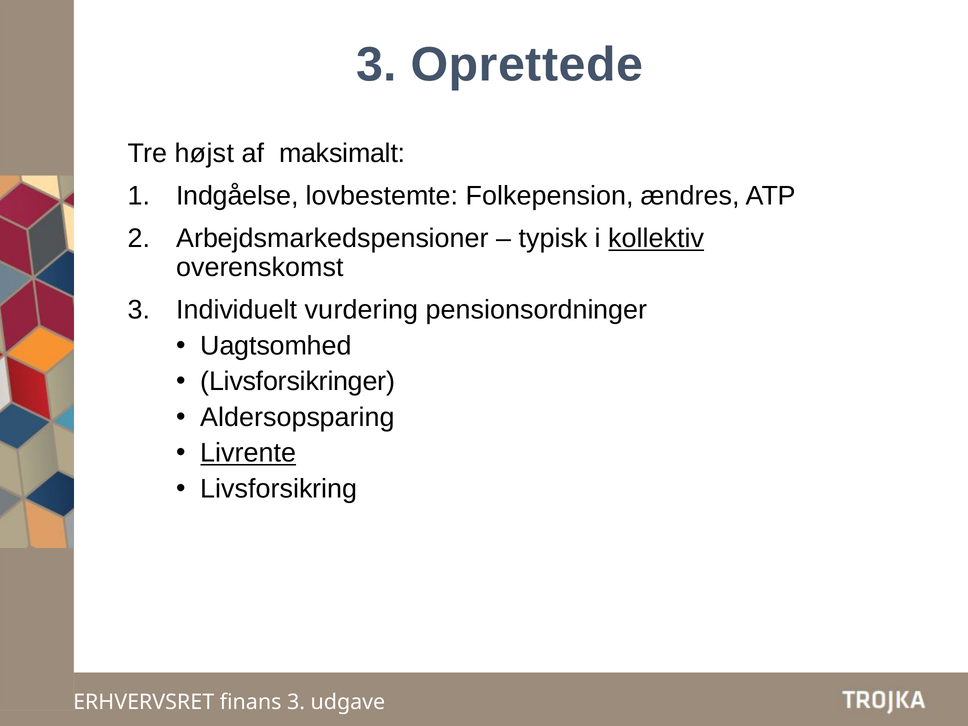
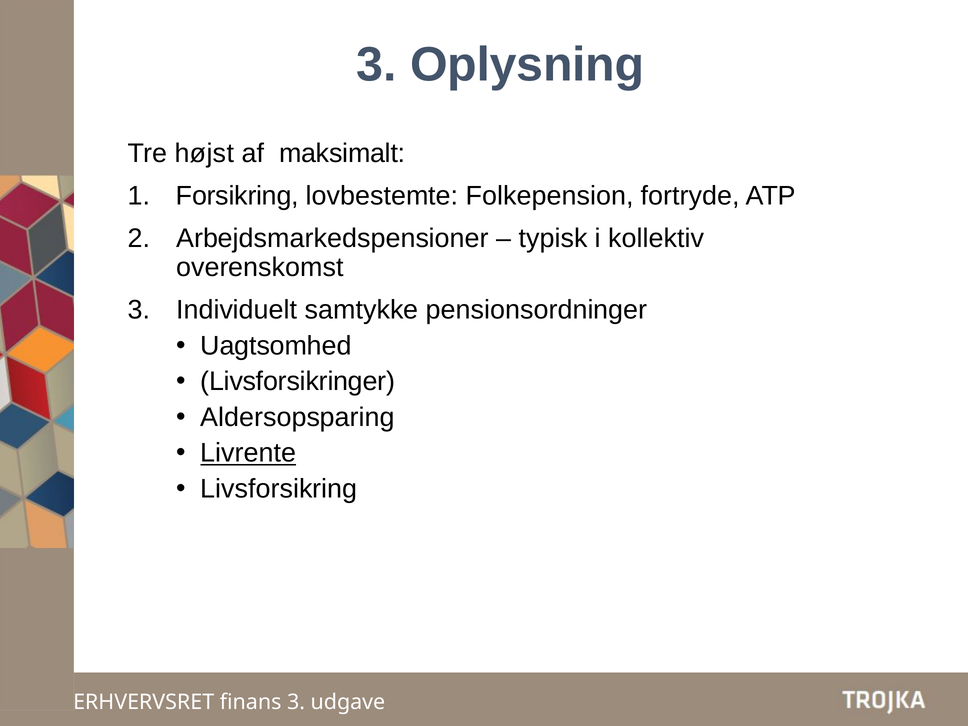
Oprettede: Oprettede -> Oplysning (527, 65)
Indgåelse: Indgåelse -> Forsikring (237, 196)
ændres: ændres -> fortryde (690, 196)
kollektiv underline: present -> none (656, 238)
vurdering: vurdering -> samtykke (362, 310)
